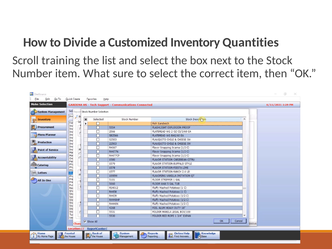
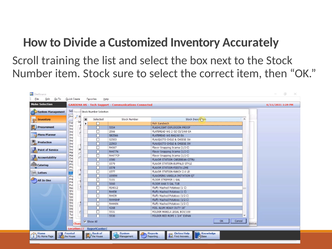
Quantities: Quantities -> Accurately (251, 42)
item What: What -> Stock (96, 73)
